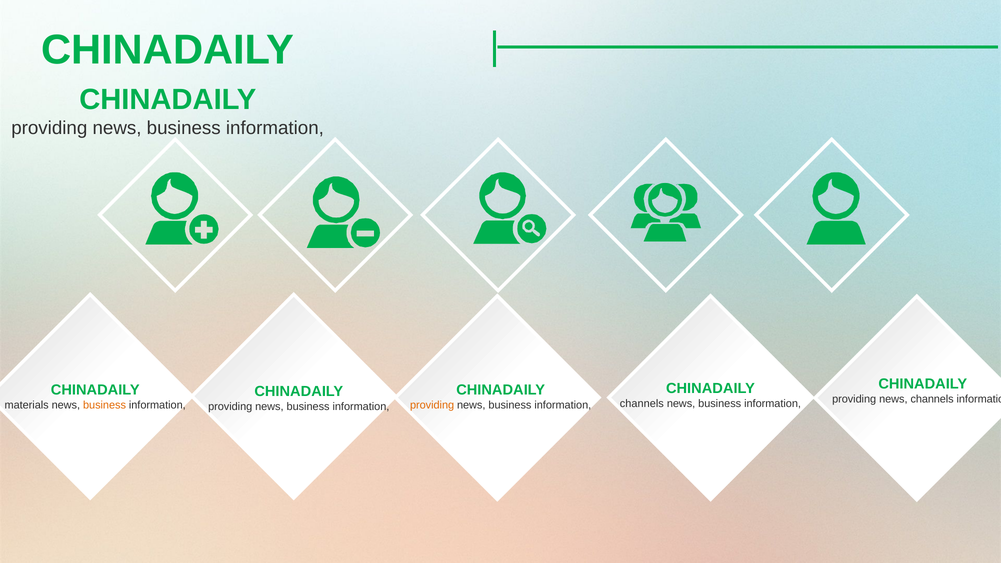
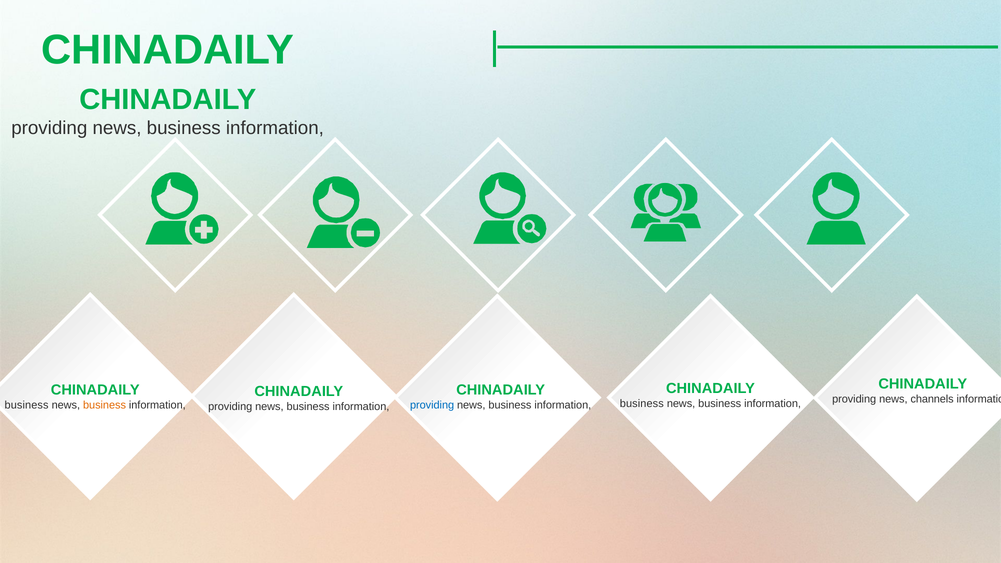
channels: channels -> business (642, 404)
providing colour: orange -> blue (432, 405)
materials: materials -> business (27, 405)
